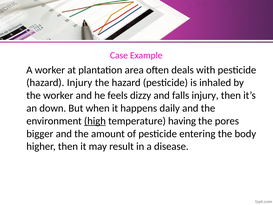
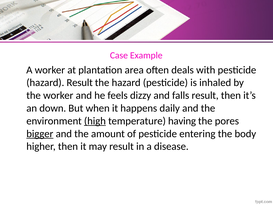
hazard Injury: Injury -> Result (80, 83)
falls injury: injury -> result (205, 95)
bigger underline: none -> present (40, 134)
